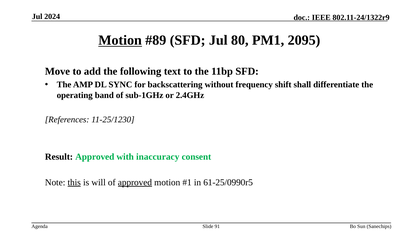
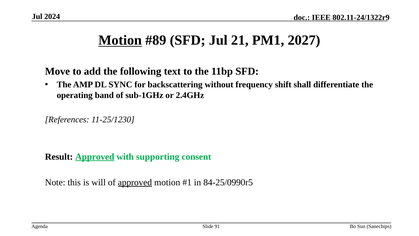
80: 80 -> 21 (240, 40)
2095: 2095 -> 2027 (304, 40)
Approved underline: none -> present (95, 157)
inaccuracy: inaccuracy -> supporting (158, 157)
this underline: present -> none (74, 182)
61-25/0990r5: 61-25/0990r5 -> 84-25/0990r5 (228, 182)
